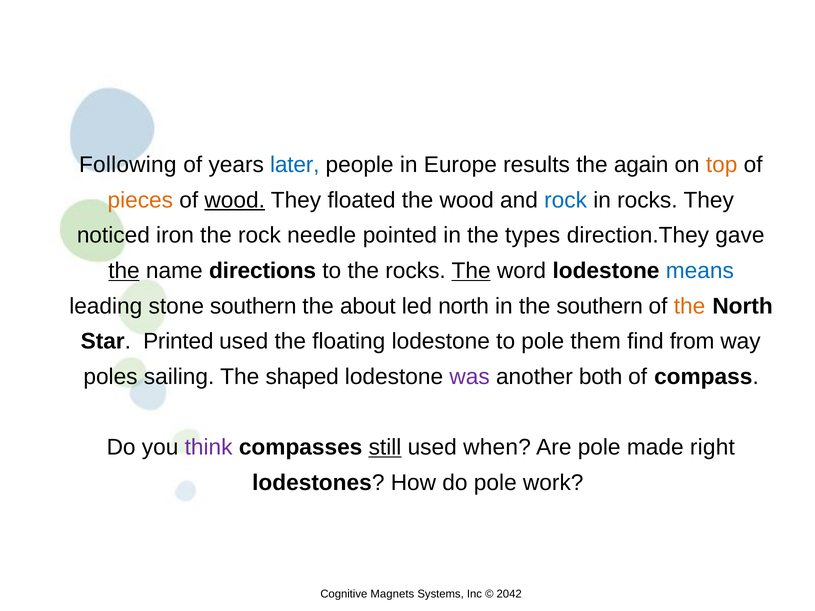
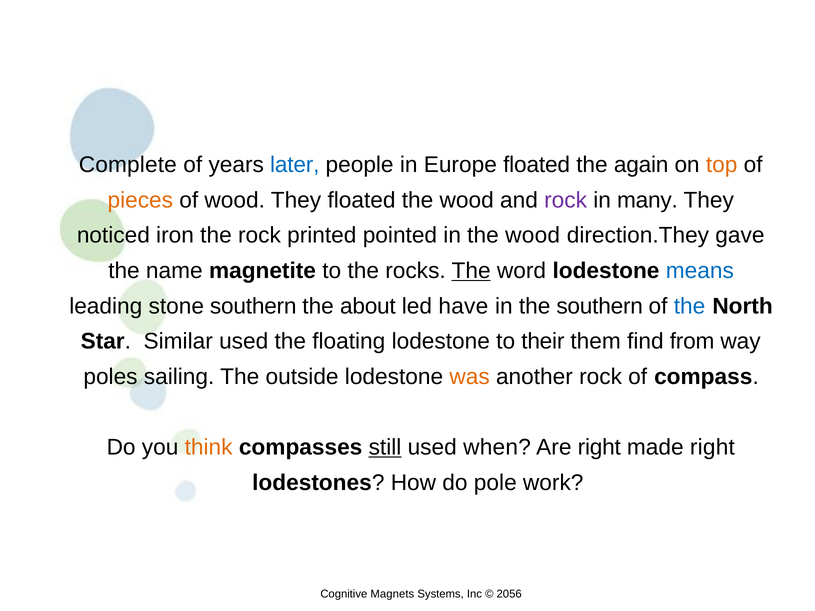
Following: Following -> Complete (128, 165)
Europe results: results -> floated (537, 165)
wood underline: present -> none (235, 200)
rock colour: blue -> purple (566, 200)
in rocks: rocks -> many (647, 200)
needle: needle -> printed (322, 236)
in the types: types -> wood (533, 236)
the underline: present -> none (124, 271)
directions: directions -> magnetite (262, 271)
led north: north -> have (463, 306)
the colour: orange -> blue (690, 306)
Printed: Printed -> Similar (178, 342)
to pole: pole -> their (543, 342)
shaped: shaped -> outside (302, 377)
was colour: purple -> orange (470, 377)
another both: both -> rock (601, 377)
think colour: purple -> orange (209, 448)
Are pole: pole -> right (599, 448)
2042: 2042 -> 2056 (509, 594)
